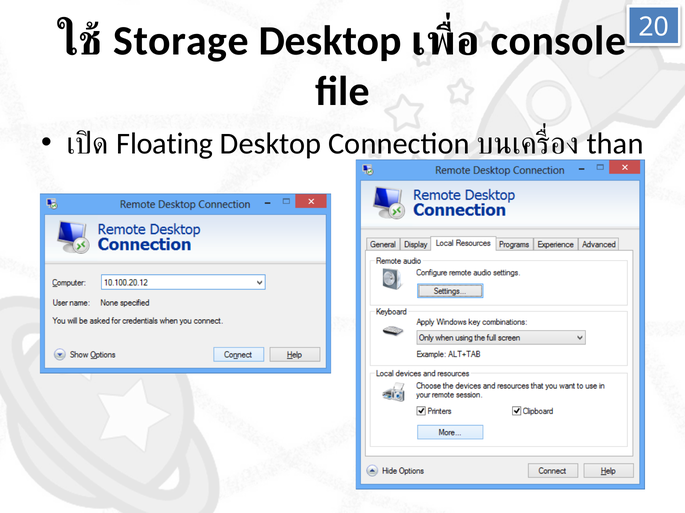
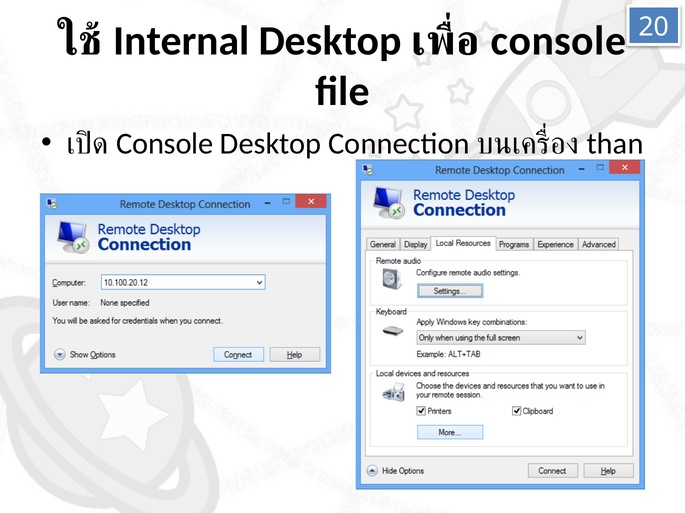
Storage: Storage -> Internal (181, 41)
Floating: Floating -> Console (165, 144)
